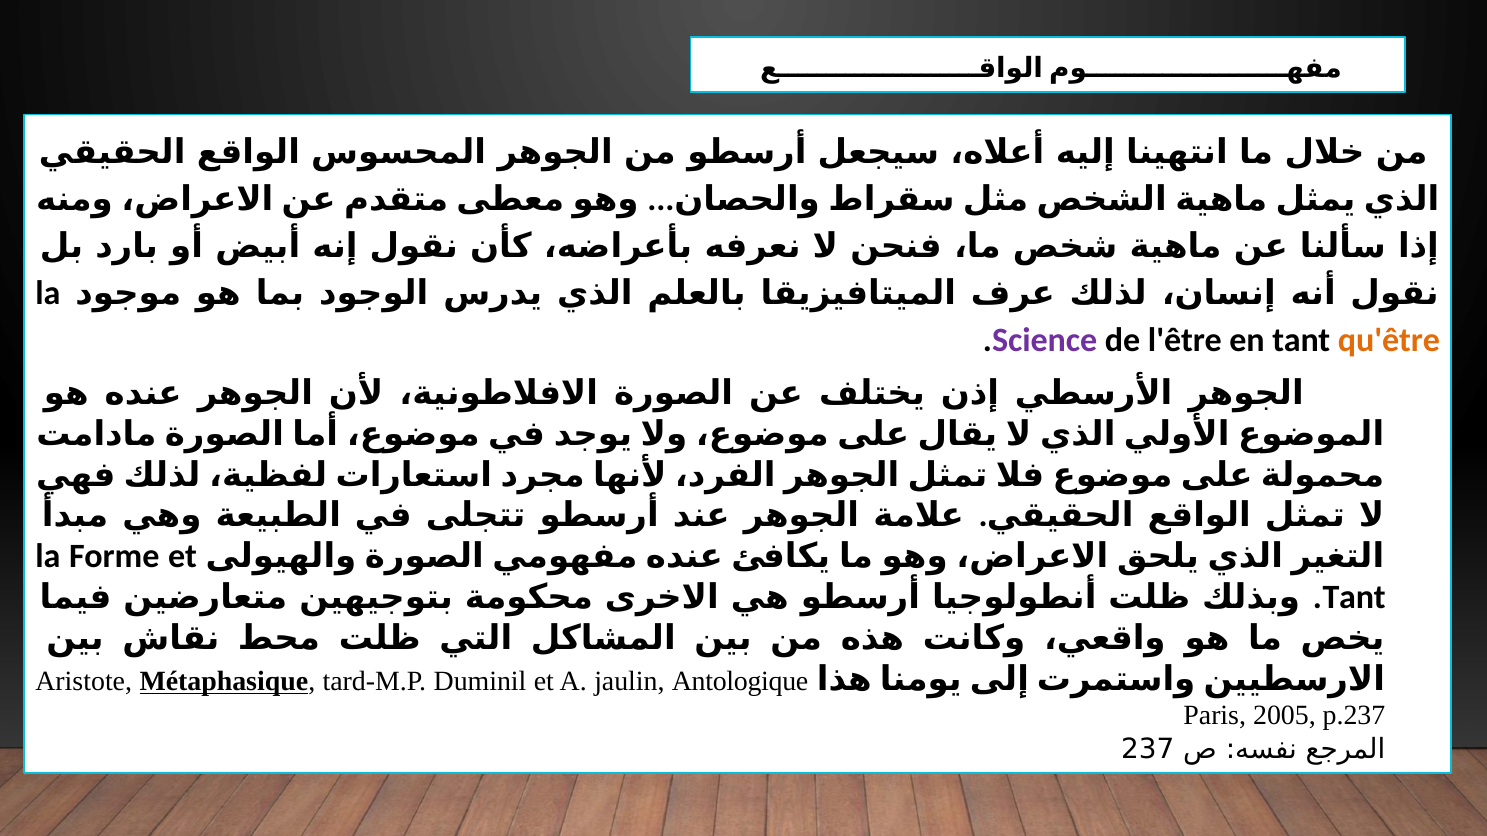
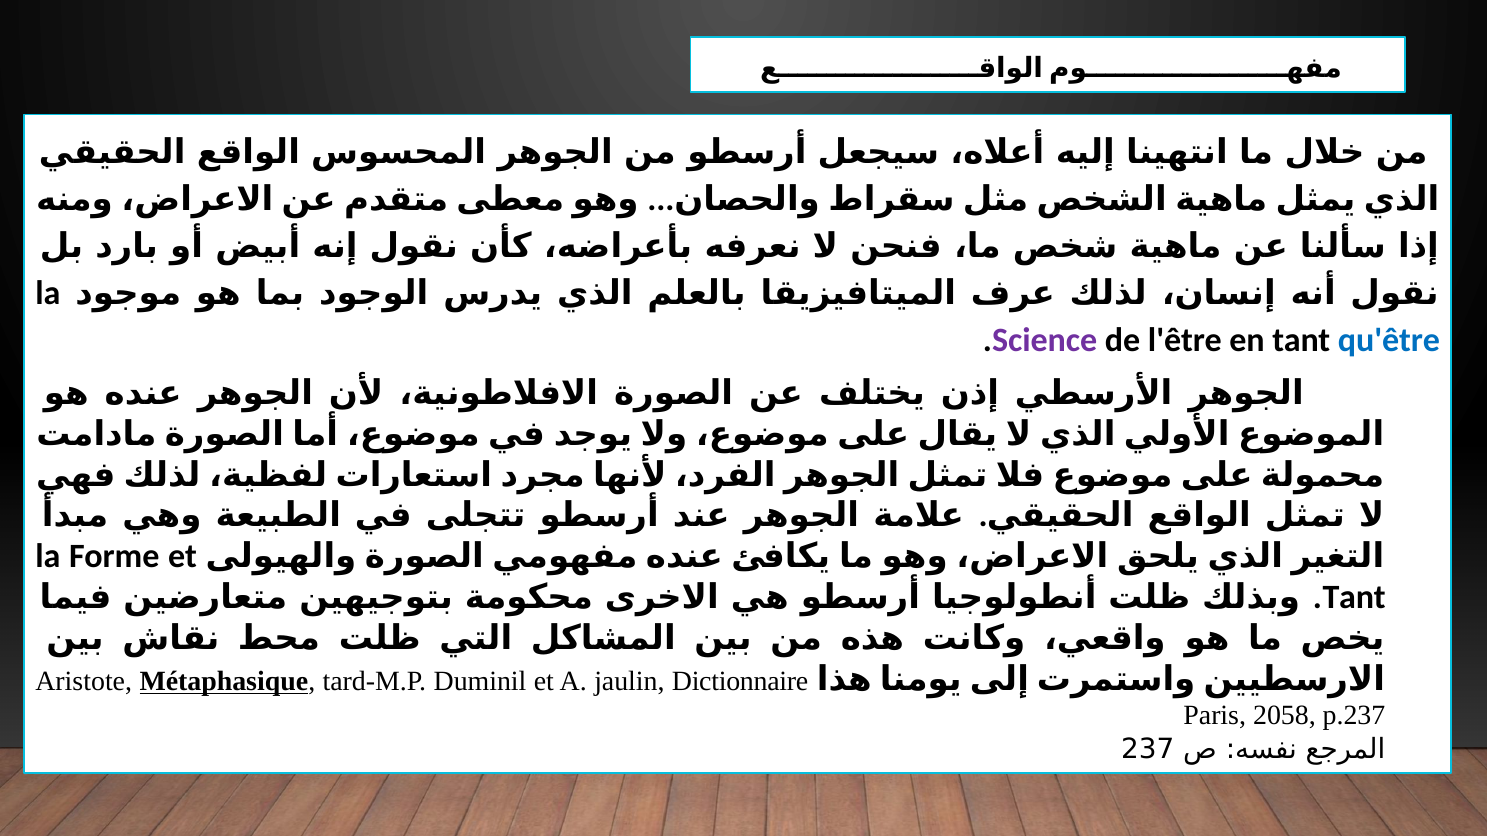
qu'être colour: orange -> blue (1389, 340)
Antologique: Antologique -> Dictionnaire (740, 681)
2005: 2005 -> 2058 (1284, 716)
